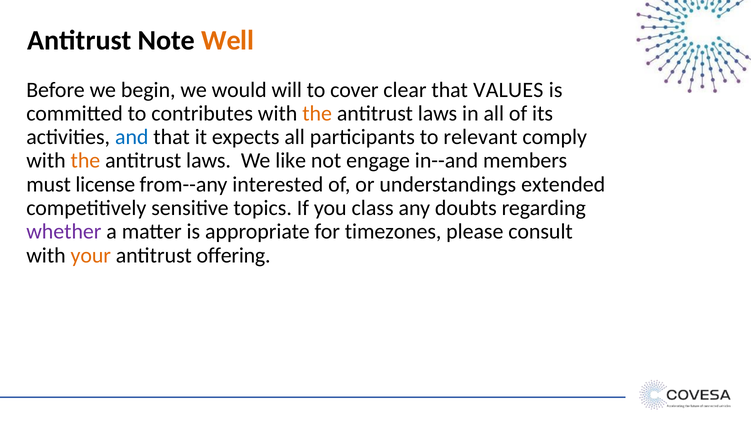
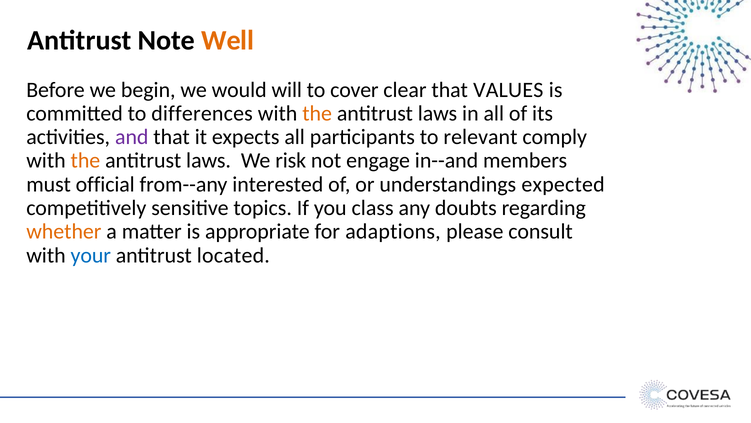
contributes: contributes -> differences (202, 113)
and colour: blue -> purple (132, 137)
like: like -> risk (291, 161)
license: license -> official (105, 184)
extended: extended -> expected (563, 184)
whether colour: purple -> orange (64, 231)
timezones: timezones -> adaptions (393, 231)
your colour: orange -> blue (91, 255)
offering: offering -> located (233, 255)
